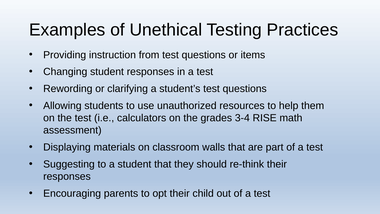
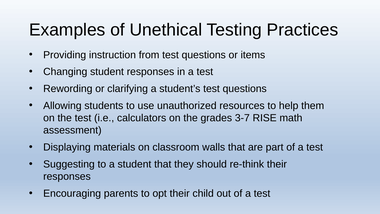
3-4: 3-4 -> 3-7 (242, 118)
